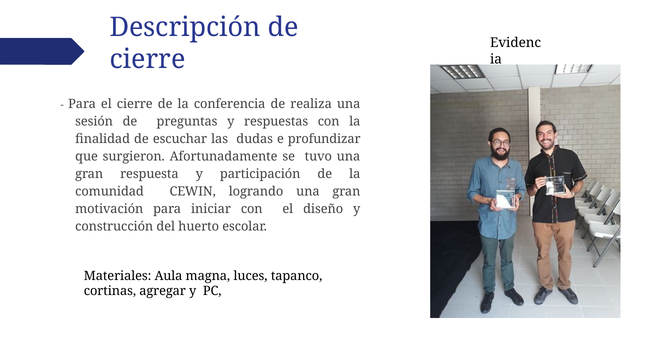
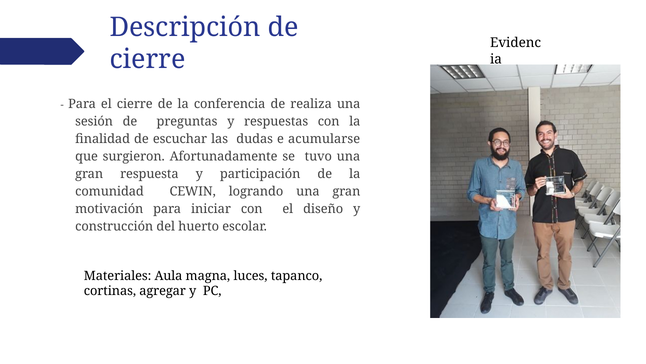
profundizar: profundizar -> acumularse (324, 139)
